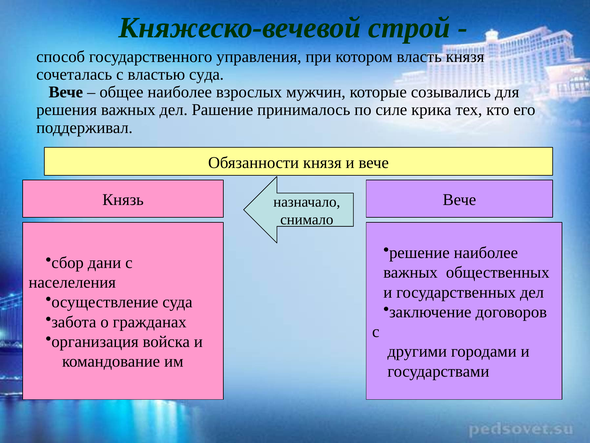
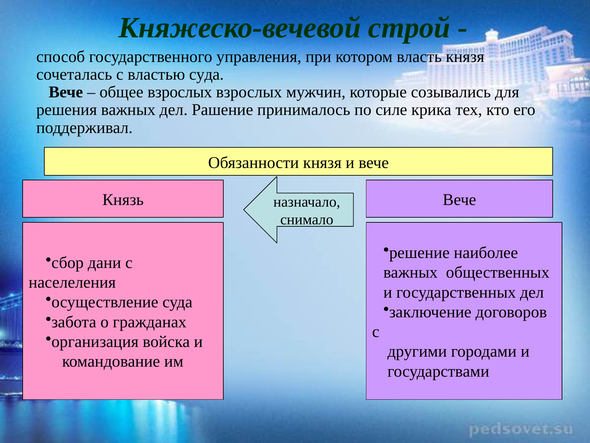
общее наиболее: наиболее -> взрослых (180, 92)
